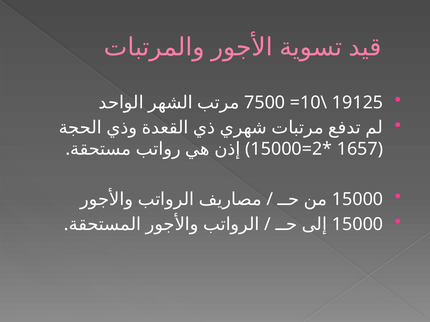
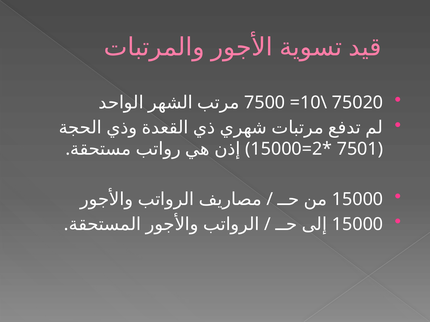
19125: 19125 -> 75020 (358, 103)
1657: 1657 -> 7501 (357, 149)
